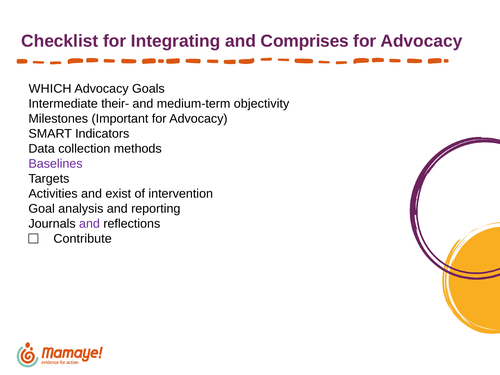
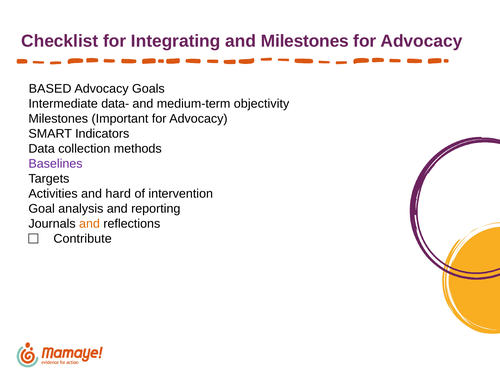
and Comprises: Comprises -> Milestones (305, 41)
WHICH: WHICH -> BASED (50, 89)
their-: their- -> data- (115, 104)
exist: exist -> hard (118, 194)
and colour: purple -> orange (89, 224)
